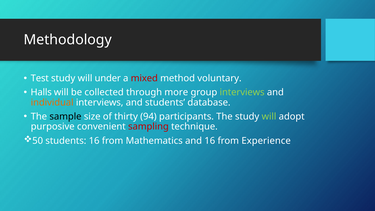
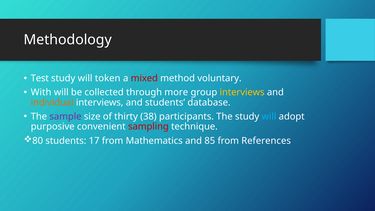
under: under -> token (108, 78)
Halls: Halls -> With (41, 92)
interviews colour: light green -> yellow (242, 92)
sample colour: black -> purple (65, 116)
94: 94 -> 38 (148, 116)
will colour: light green -> light blue (269, 116)
50: 50 -> 80 (38, 141)
students 16: 16 -> 17 (94, 141)
and 16: 16 -> 85 (210, 141)
Experience: Experience -> References (266, 141)
